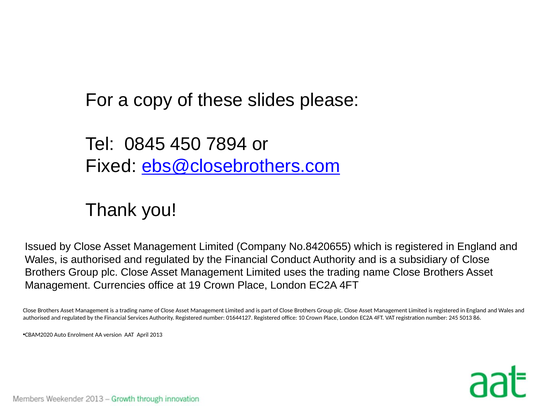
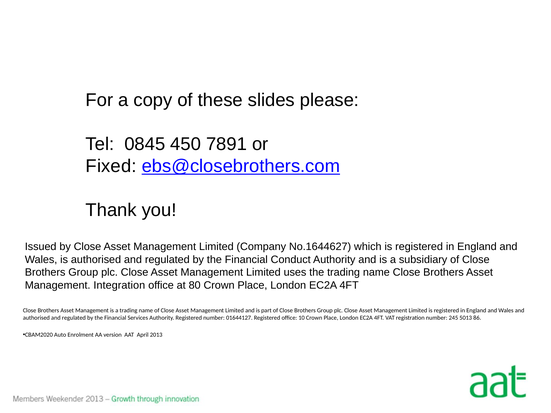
7894: 7894 -> 7891 (227, 144)
No.8420655: No.8420655 -> No.1644627 (320, 247)
Currencies: Currencies -> Integration (119, 285)
19: 19 -> 80 (195, 285)
